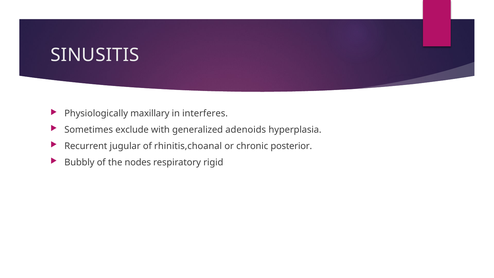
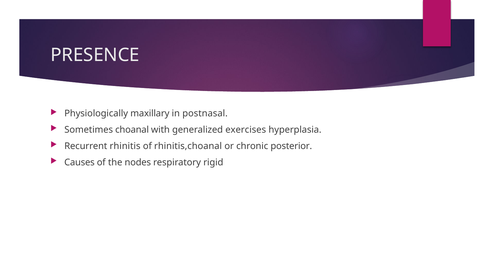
SINUSITIS: SINUSITIS -> PRESENCE (95, 55)
interferes: interferes -> postnasal (205, 114)
exclude: exclude -> choanal (132, 130)
adenoids: adenoids -> exercises (246, 130)
jugular: jugular -> rhinitis (125, 146)
Bubbly: Bubbly -> Causes (79, 162)
